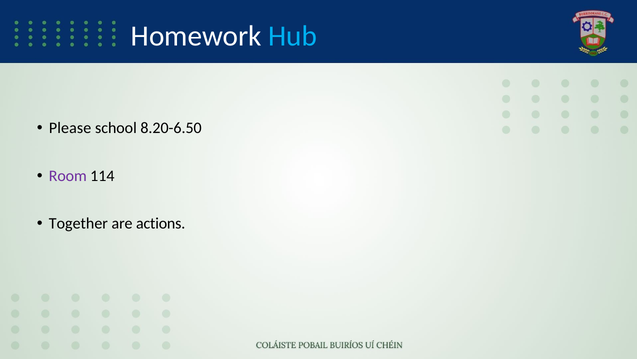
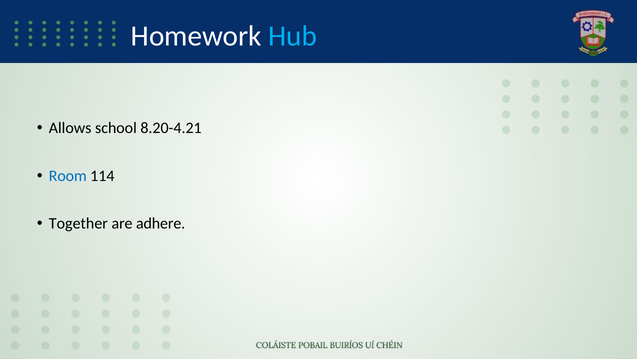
Please: Please -> Allows (70, 128)
8.20-6.50: 8.20-6.50 -> 8.20-4.21 (171, 128)
Room colour: purple -> blue (68, 176)
actions: actions -> adhere (161, 223)
